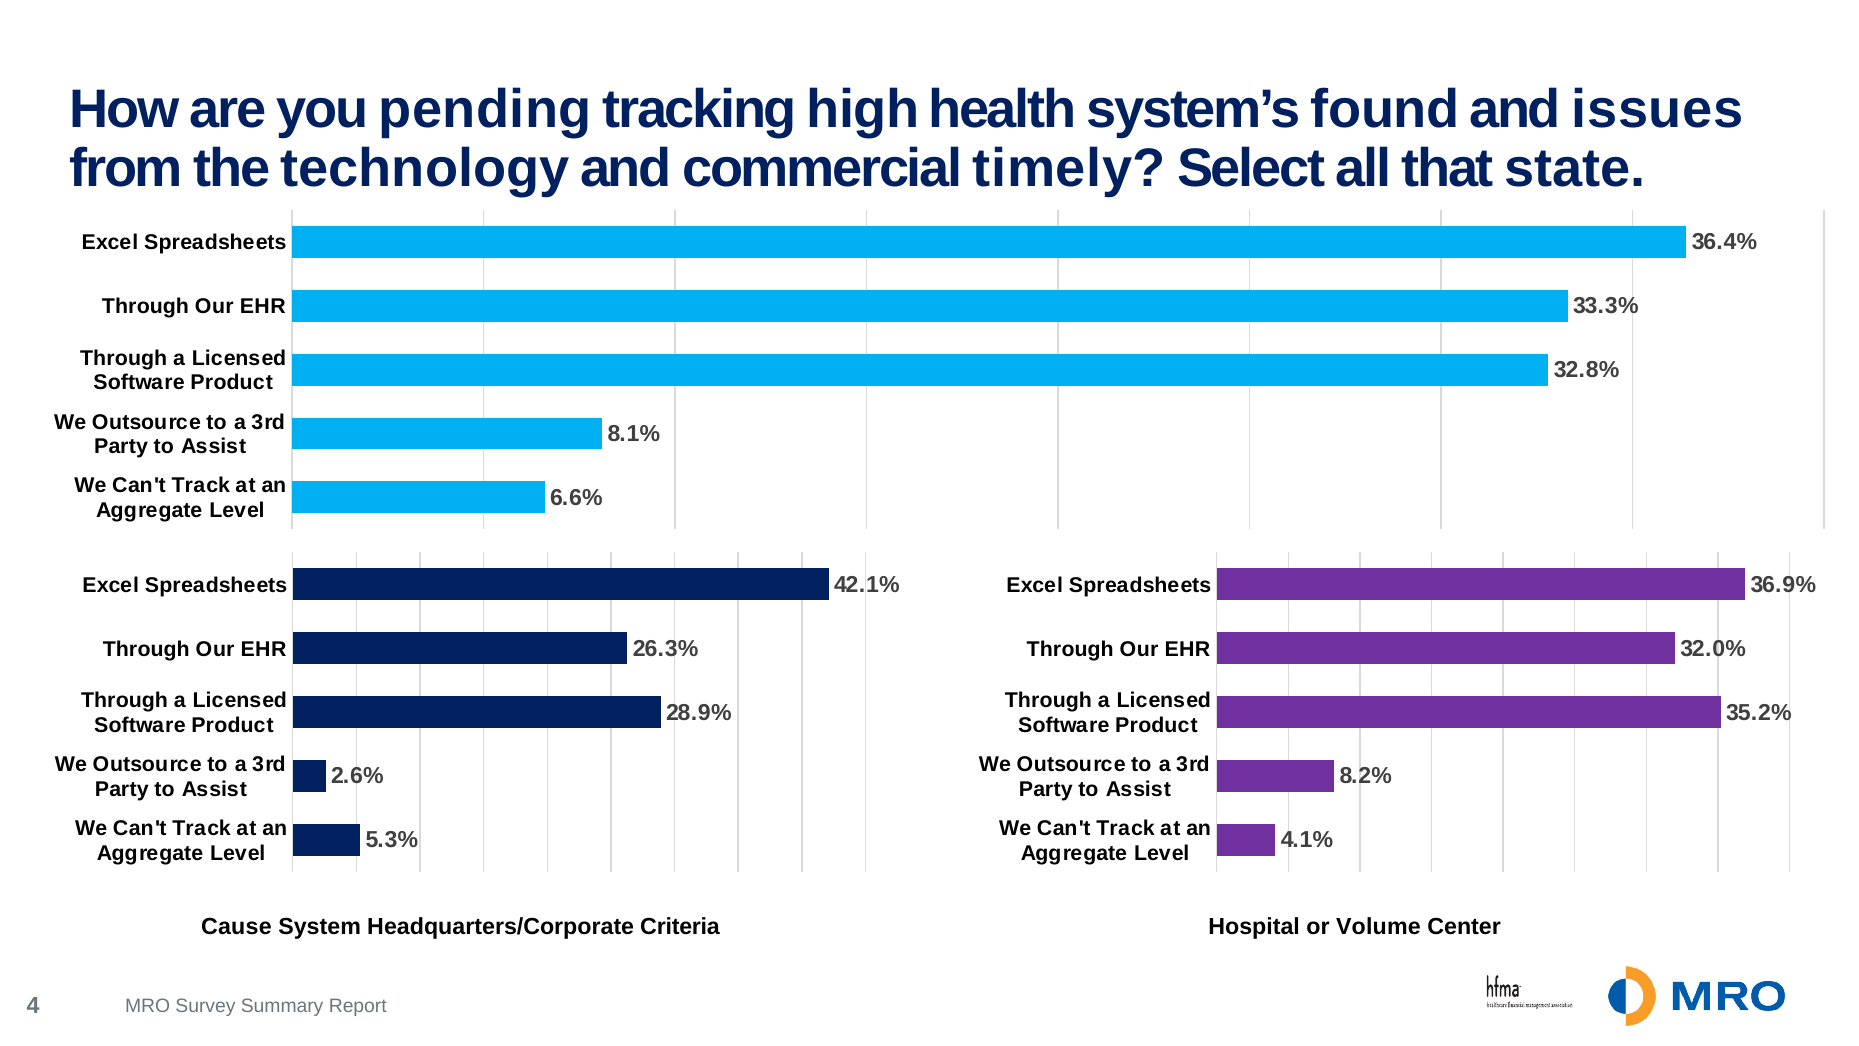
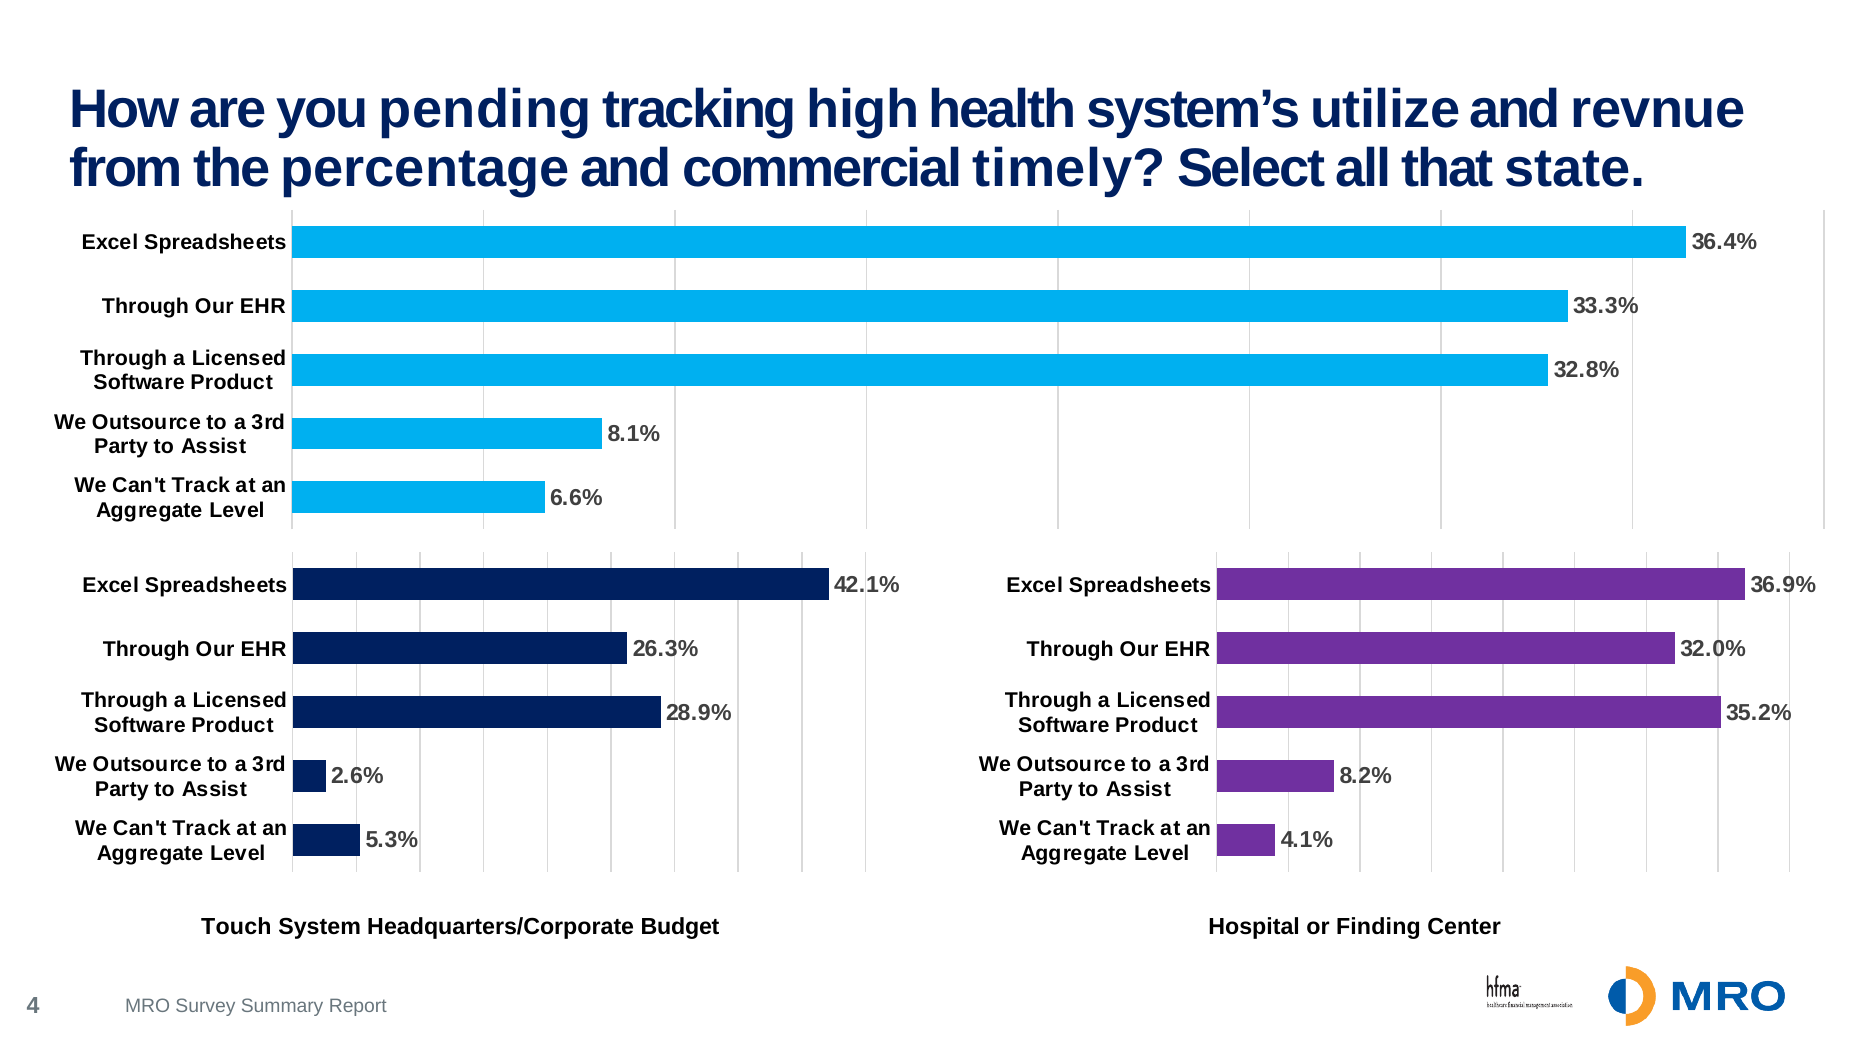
found: found -> utilize (1385, 110)
issues: issues -> revnue (1658, 110)
technology: technology -> percentage (425, 168)
Cause: Cause -> Touch (236, 927)
Criteria: Criteria -> Budget (680, 927)
Volume: Volume -> Finding (1378, 927)
